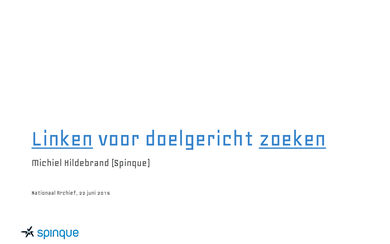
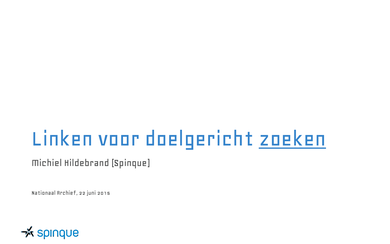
Linken underline: present -> none (62, 138)
